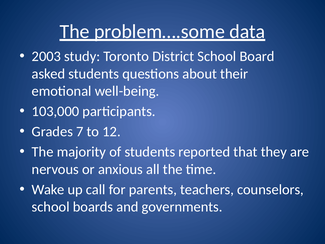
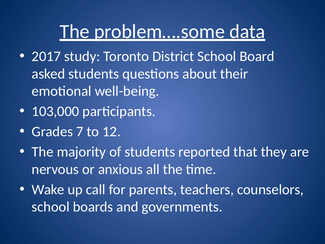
2003: 2003 -> 2017 (46, 56)
